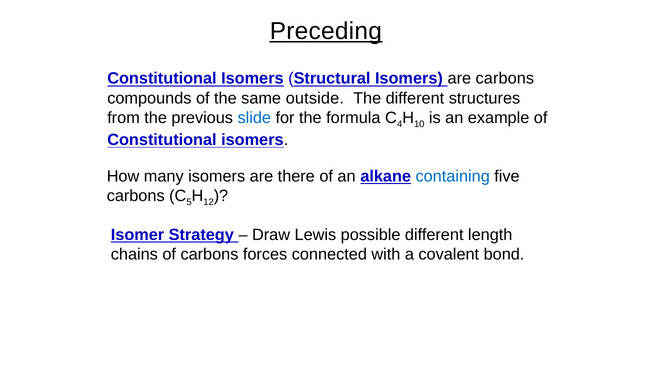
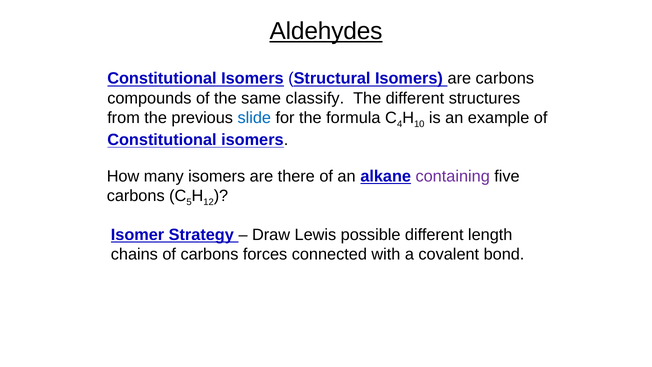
Preceding: Preceding -> Aldehydes (326, 31)
outside: outside -> classify (315, 98)
containing colour: blue -> purple (453, 176)
